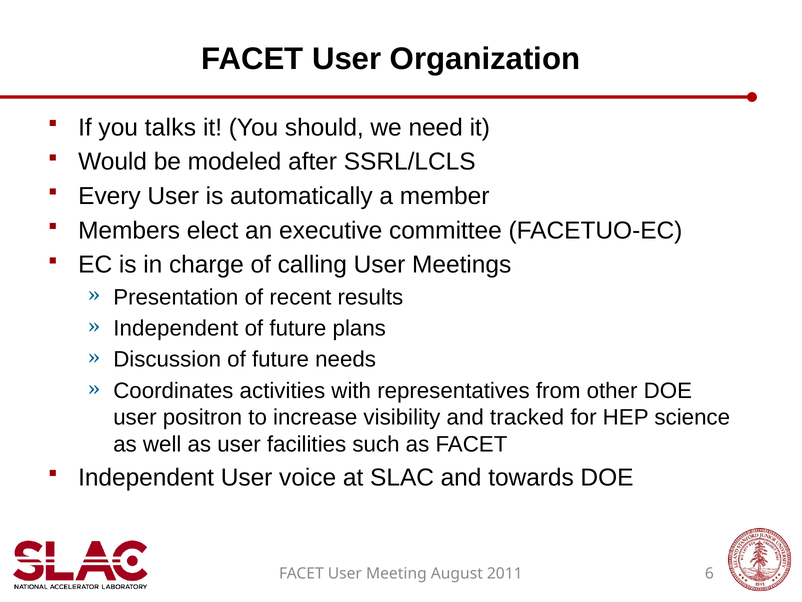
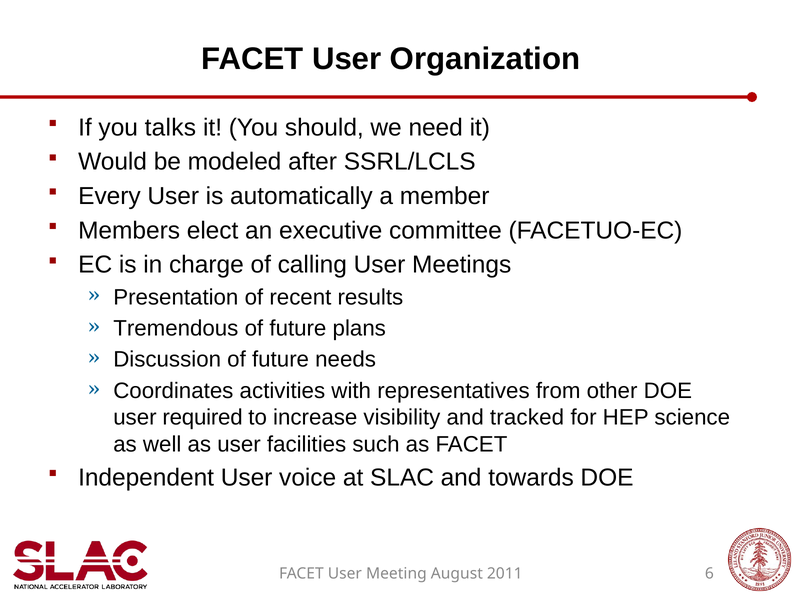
Independent: Independent -> Tremendous (176, 328)
positron: positron -> required (203, 417)
